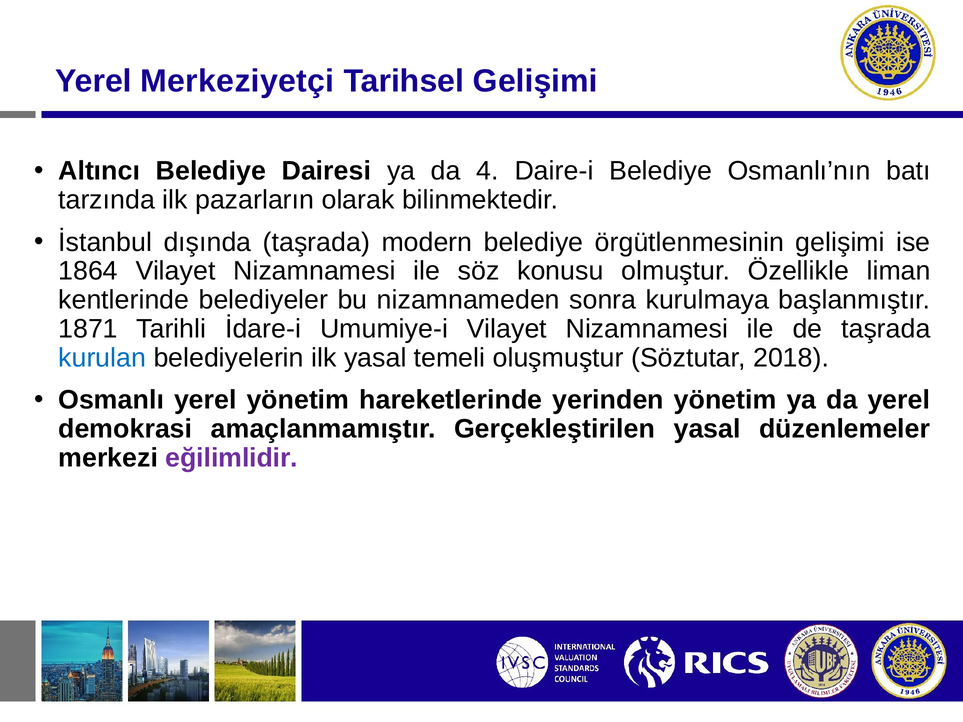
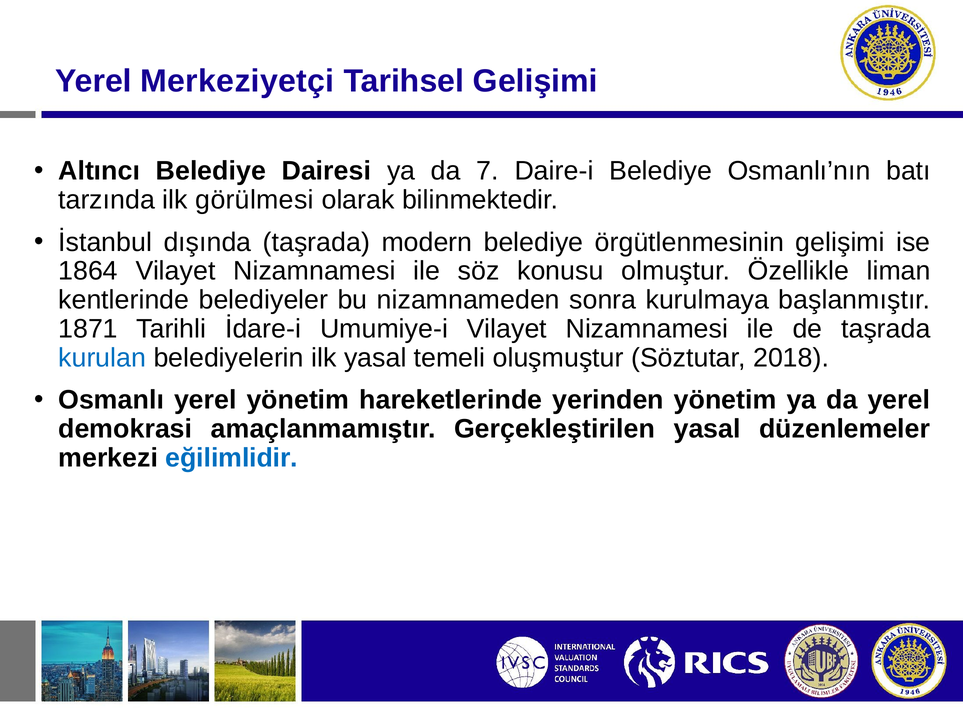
4: 4 -> 7 (488, 171)
pazarların: pazarların -> görülmesi (255, 200)
eğilimlidir colour: purple -> blue (232, 458)
